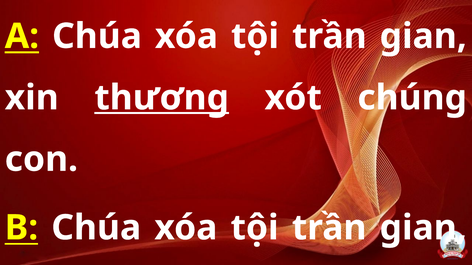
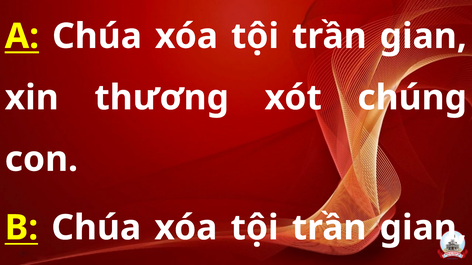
thương underline: present -> none (162, 98)
